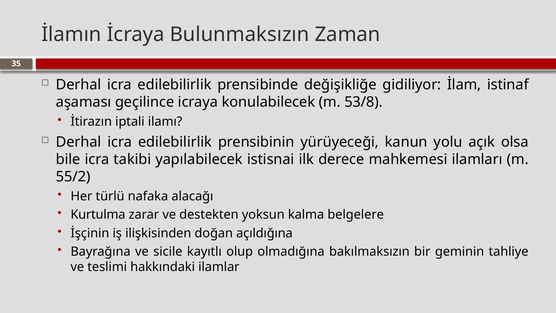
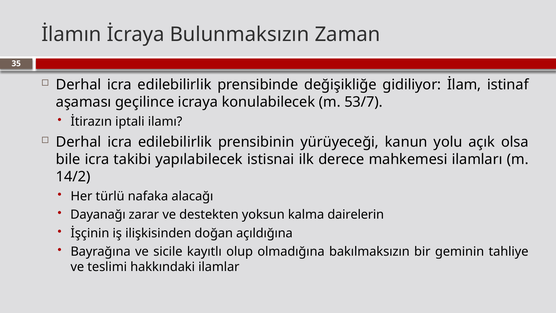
53/8: 53/8 -> 53/7 (364, 102)
55/2: 55/2 -> 14/2 (73, 177)
Kurtulma: Kurtulma -> Dayanağı (98, 215)
belgelere: belgelere -> dairelerin (356, 215)
